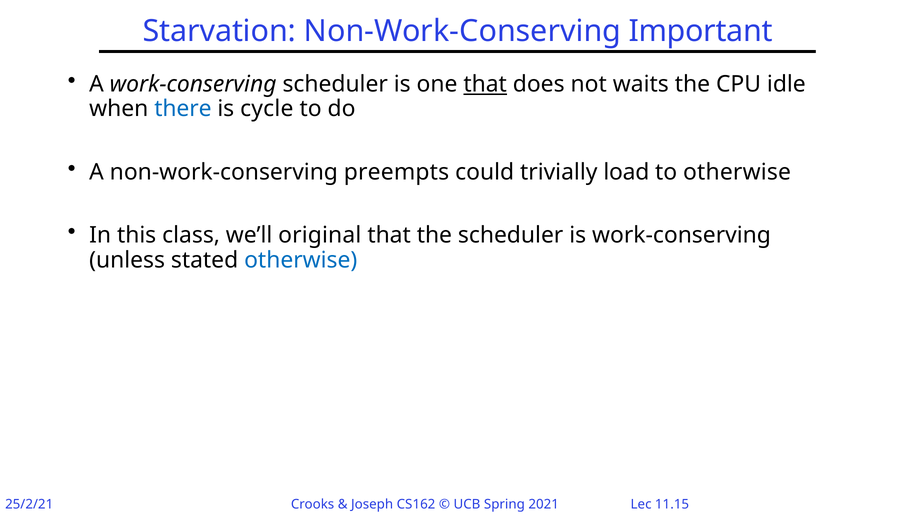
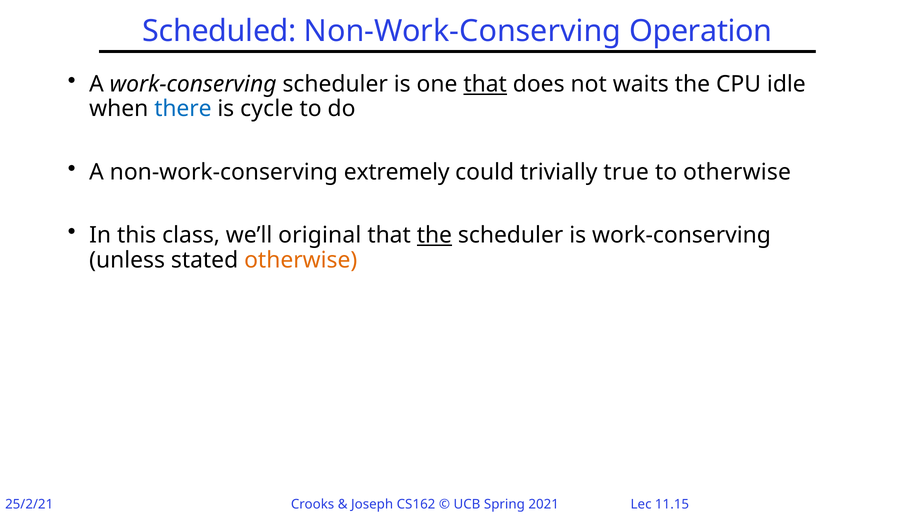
Starvation: Starvation -> Scheduled (219, 31)
Important: Important -> Operation (701, 31)
preempts: preempts -> extremely (397, 172)
load: load -> true (626, 172)
the underline: none -> present (434, 235)
otherwise colour: blue -> orange (301, 260)
